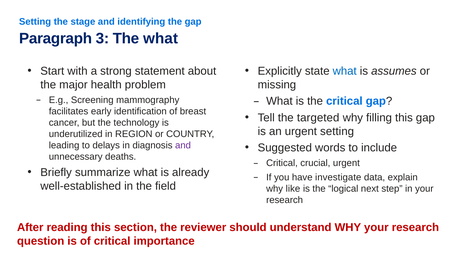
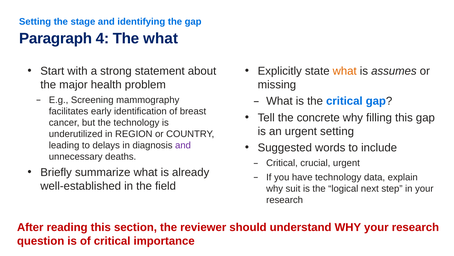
Paragraph 3: 3 -> 4 (102, 38)
what colour: blue -> orange (345, 71)
targeted: targeted -> concrete (318, 117)
have investigate: investigate -> technology (338, 177)
like: like -> suit (293, 188)
